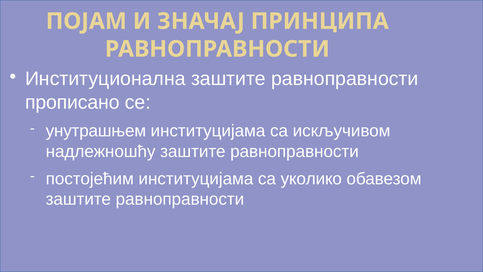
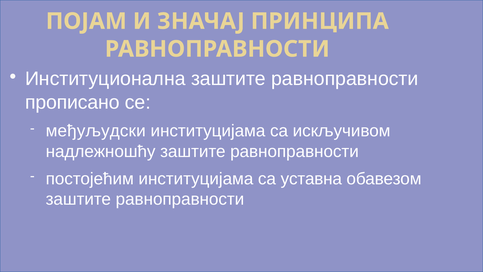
унутрашњем: унутрашњем -> међуљудски (96, 131)
уколико: уколико -> уставна (311, 179)
